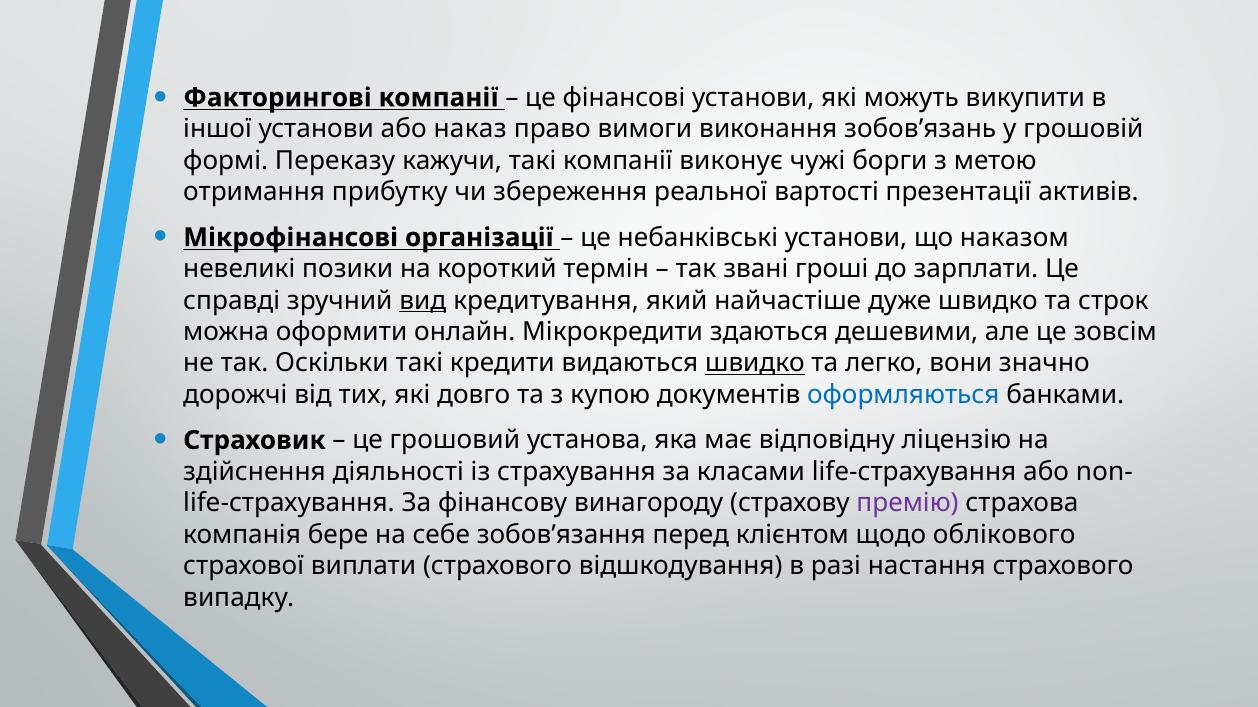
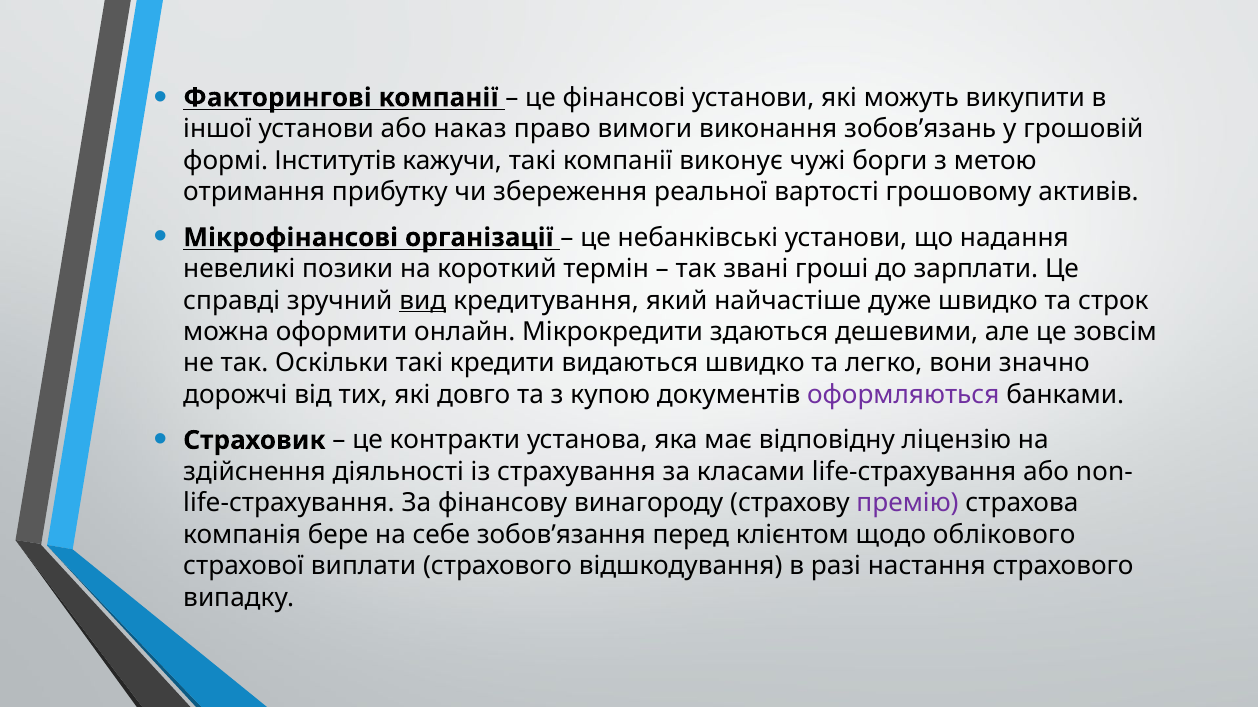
Переказу: Переказу -> Інститутів (335, 161)
презентації: презентації -> грошовому (959, 192)
наказом: наказом -> надання (1014, 238)
швидко underline: present -> none (755, 364)
оформляються colour: blue -> purple (903, 395)
грошовий: грошовий -> контракти (455, 441)
